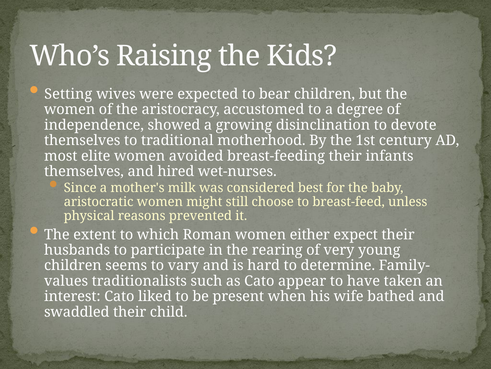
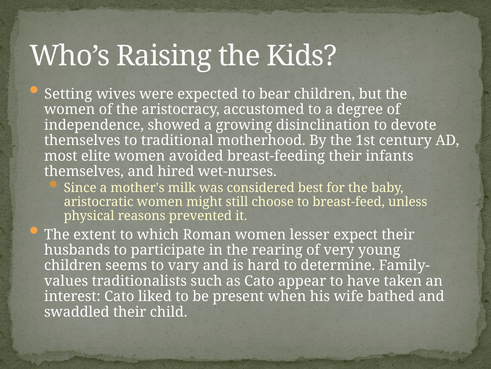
either: either -> lesser (310, 234)
